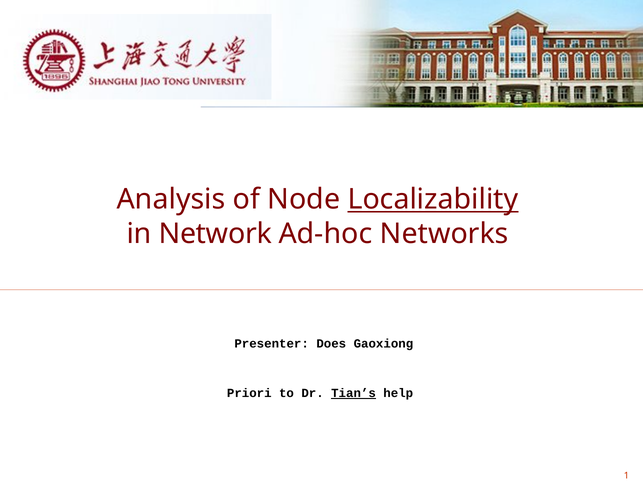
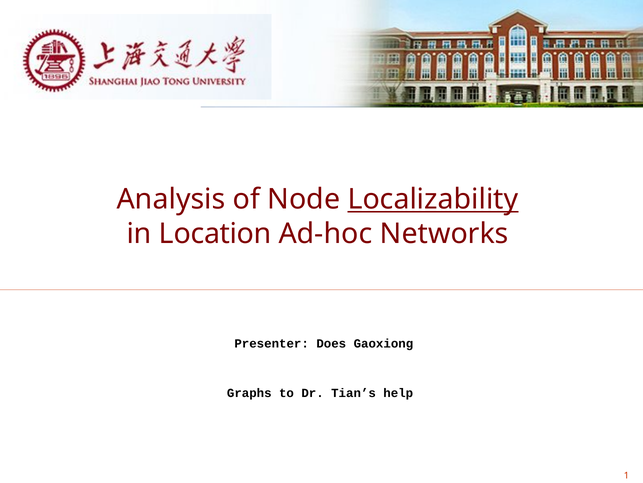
Network: Network -> Location (215, 233)
Priori: Priori -> Graphs (249, 393)
Tian’s underline: present -> none (354, 393)
